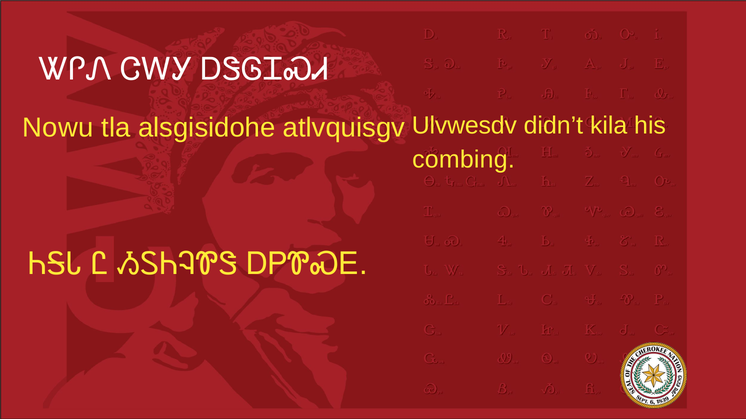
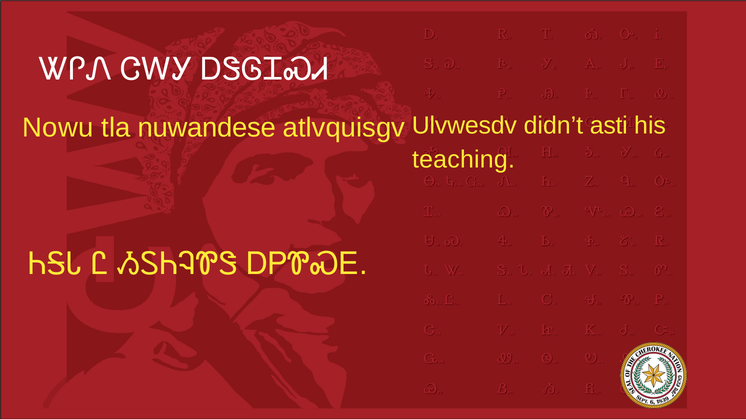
alsgisidohe: alsgisidohe -> nuwandese (207, 128)
kila: kila -> asti (609, 126)
combing: combing -> teaching (463, 160)
